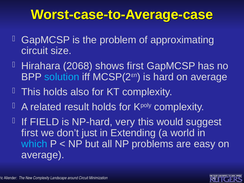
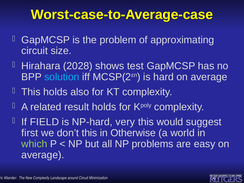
2068: 2068 -> 2028 (78, 66)
shows first: first -> test (135, 66)
don’t just: just -> this (89, 133)
Extending: Extending -> Otherwise (133, 133)
which colour: light blue -> light green (34, 144)
